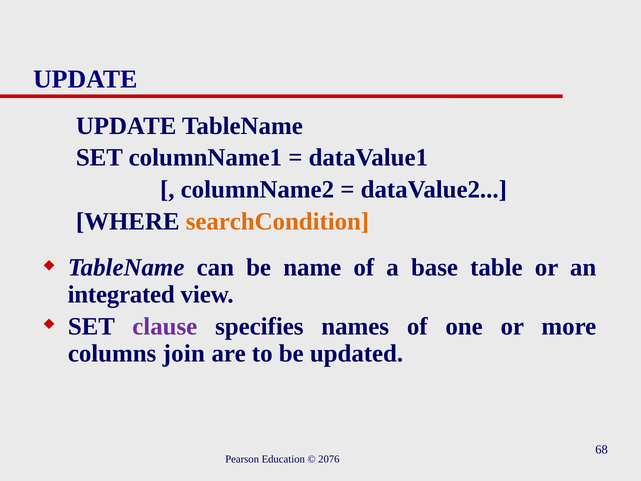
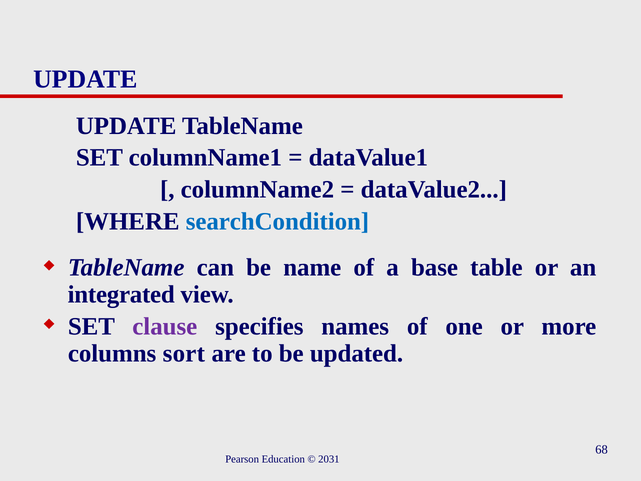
searchCondition colour: orange -> blue (277, 221)
join: join -> sort (184, 353)
2076: 2076 -> 2031 (329, 459)
